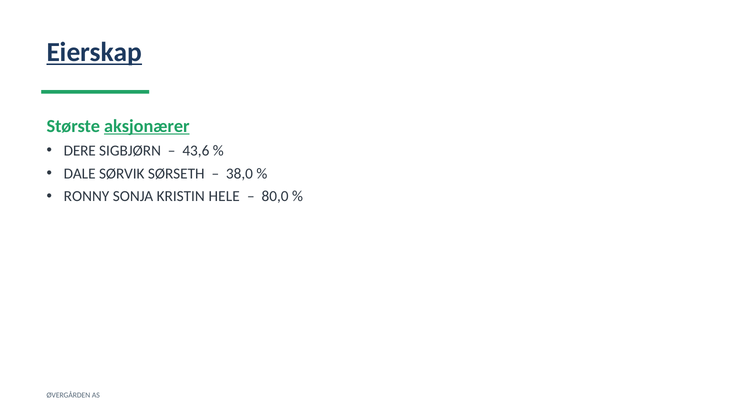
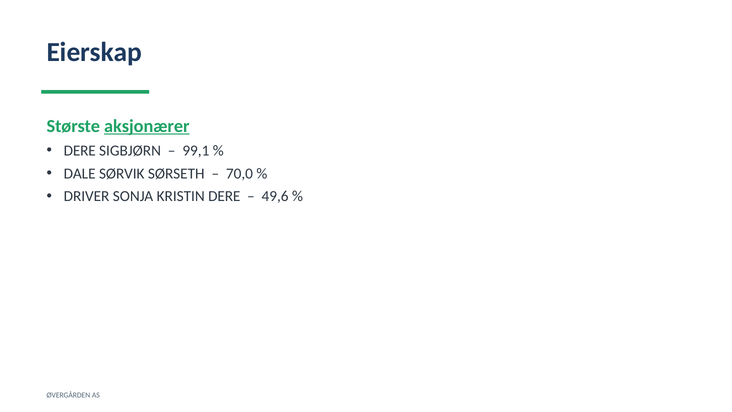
Eierskap underline: present -> none (94, 52)
43,6: 43,6 -> 99,1 (196, 151)
38,0: 38,0 -> 70,0 (239, 173)
RONNY: RONNY -> DRIVER (87, 196)
KRISTIN HELE: HELE -> DERE (224, 196)
80,0: 80,0 -> 49,6 (275, 196)
